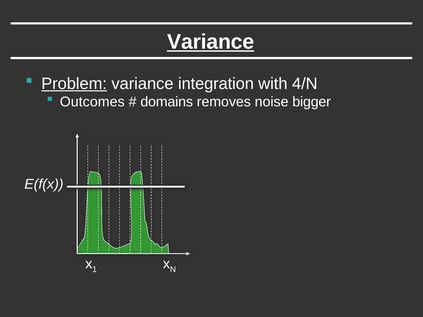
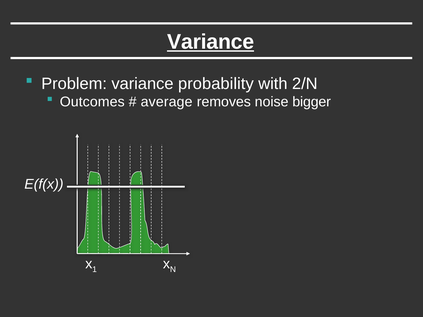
Problem underline: present -> none (74, 84)
integration: integration -> probability (216, 84)
4/N: 4/N -> 2/N (305, 84)
domains: domains -> average (167, 102)
